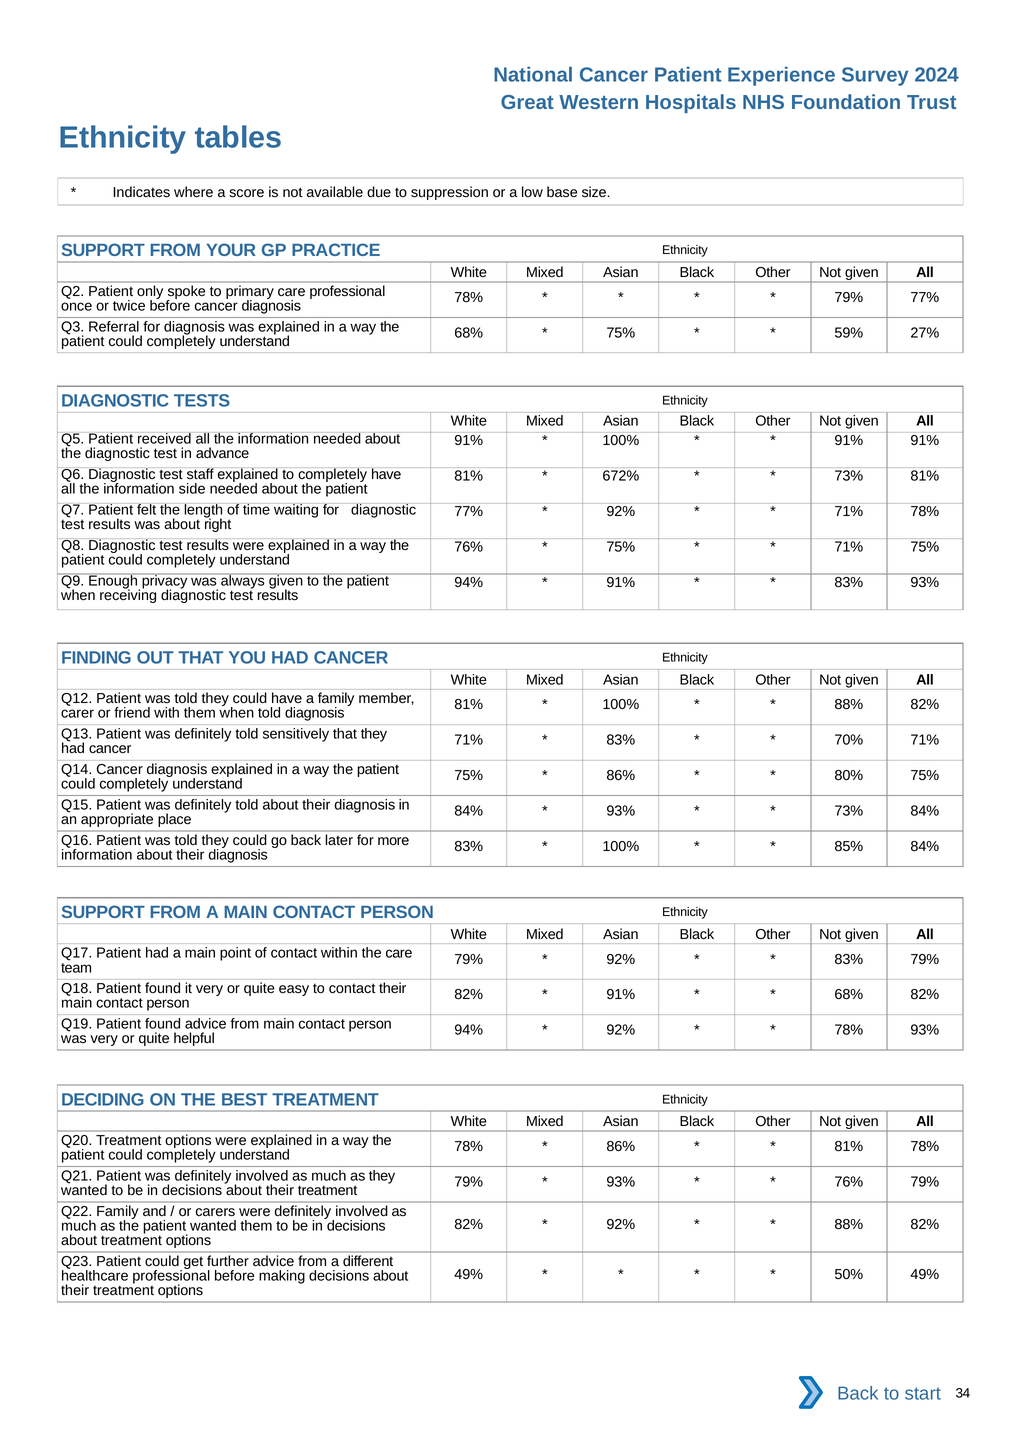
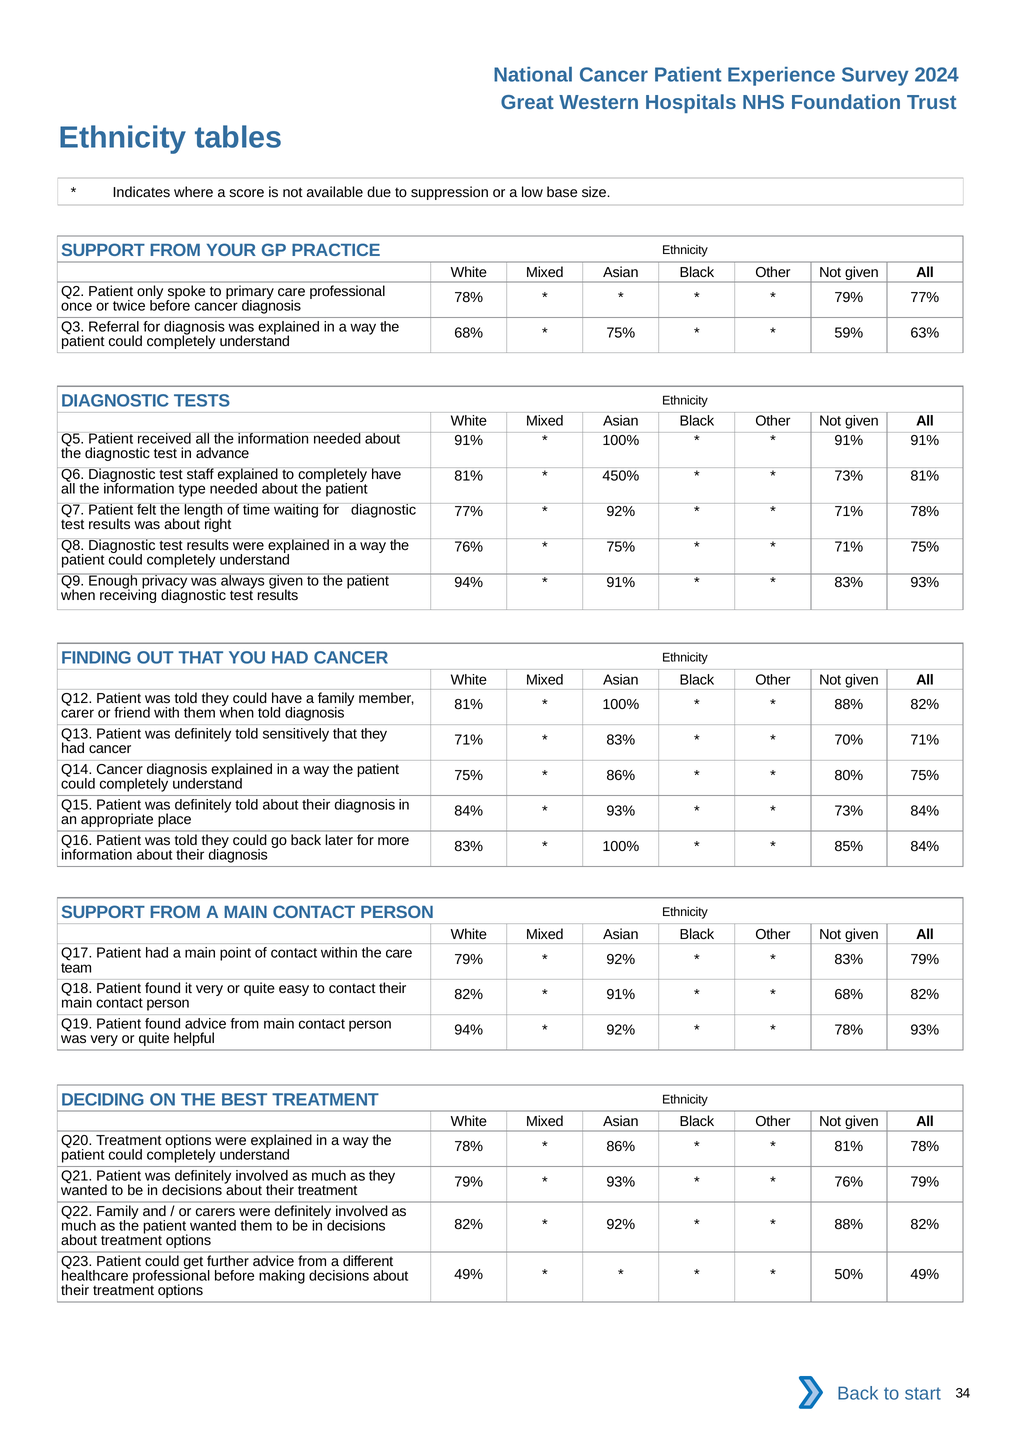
27%: 27% -> 63% (925, 333)
672%: 672% -> 450% (621, 476)
side: side -> type (192, 489)
